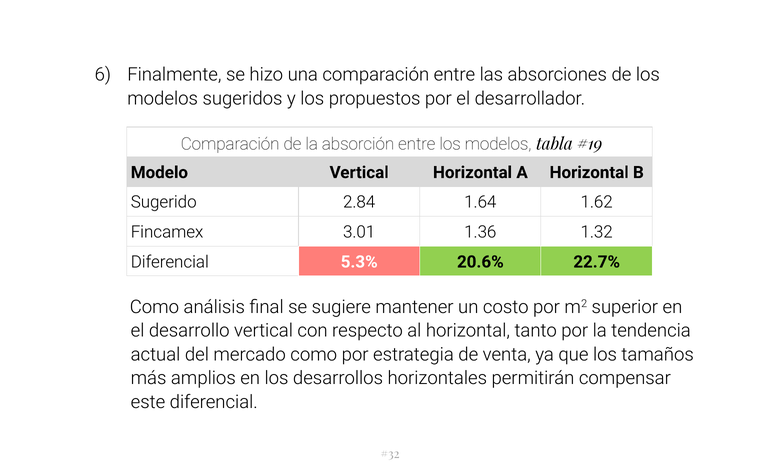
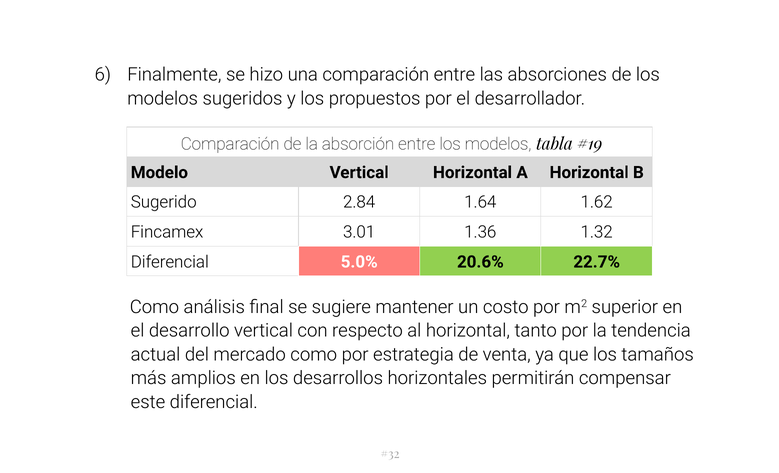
5.3%: 5.3% -> 5.0% (359, 262)
